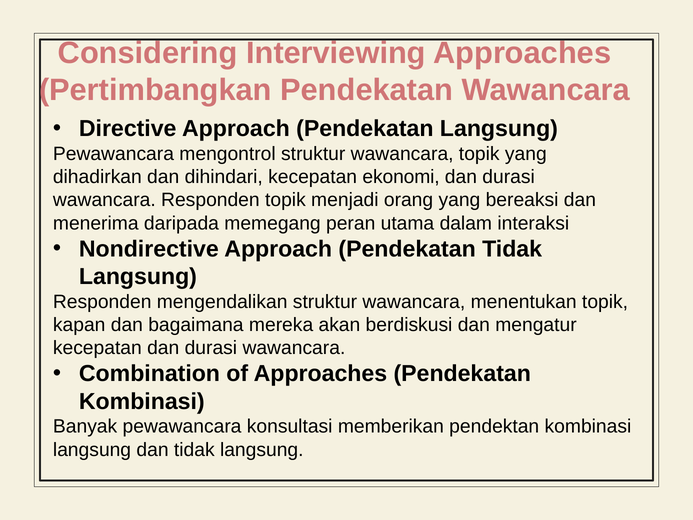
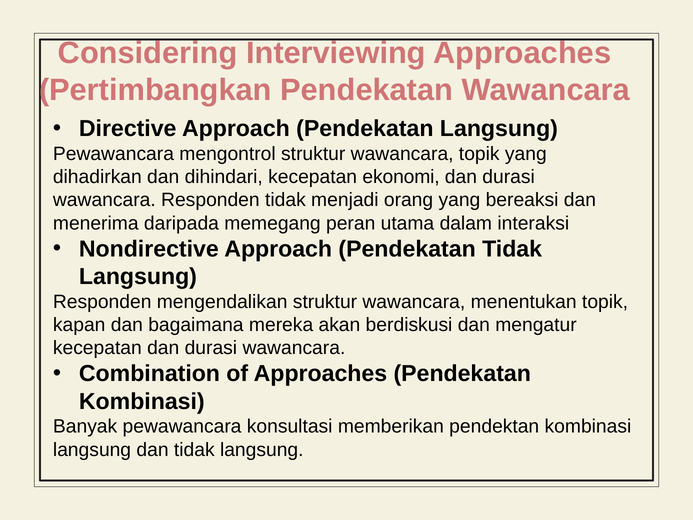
Responden topik: topik -> tidak (285, 200)
